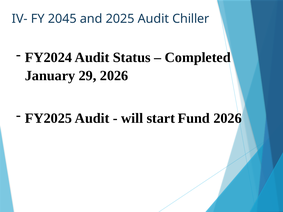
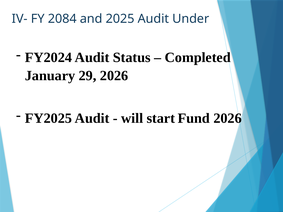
2045: 2045 -> 2084 (62, 19)
Chiller: Chiller -> Under (191, 19)
